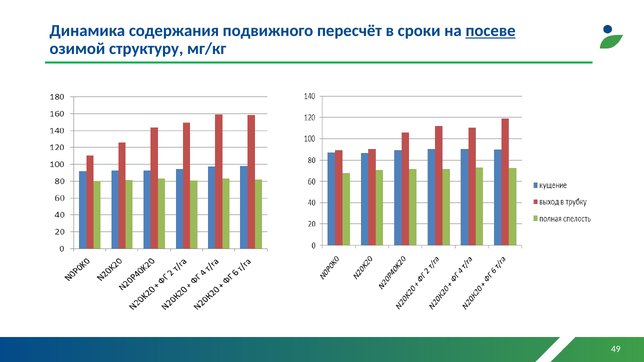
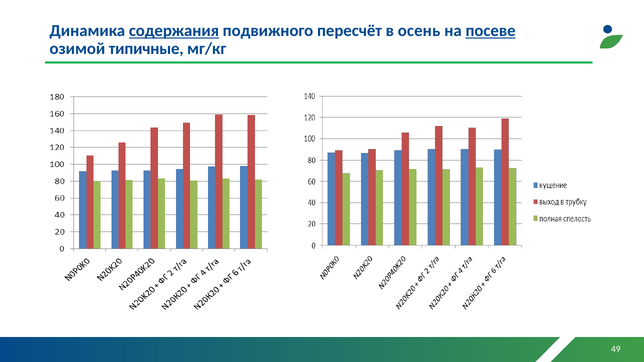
содержания underline: none -> present (174, 31)
сроки: сроки -> осень (419, 31)
структуру: структуру -> типичные (146, 49)
